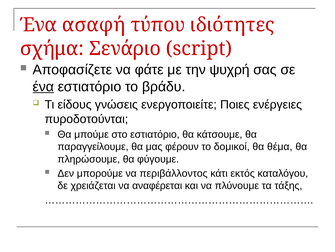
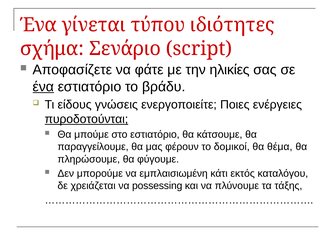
ασαφή: ασαφή -> γίνεται (94, 25)
ψυχρή: ψυχρή -> ηλικίες (230, 70)
πυροδοτούνται underline: none -> present (86, 119)
περιβάλλοντος: περιβάλλοντος -> εμπλαισιωμένη (174, 173)
αναφέρεται: αναφέρεται -> possessing (157, 185)
